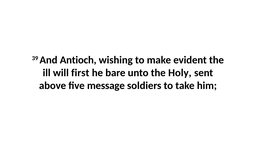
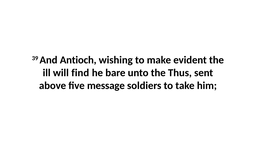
first: first -> find (80, 73)
Holy: Holy -> Thus (180, 73)
